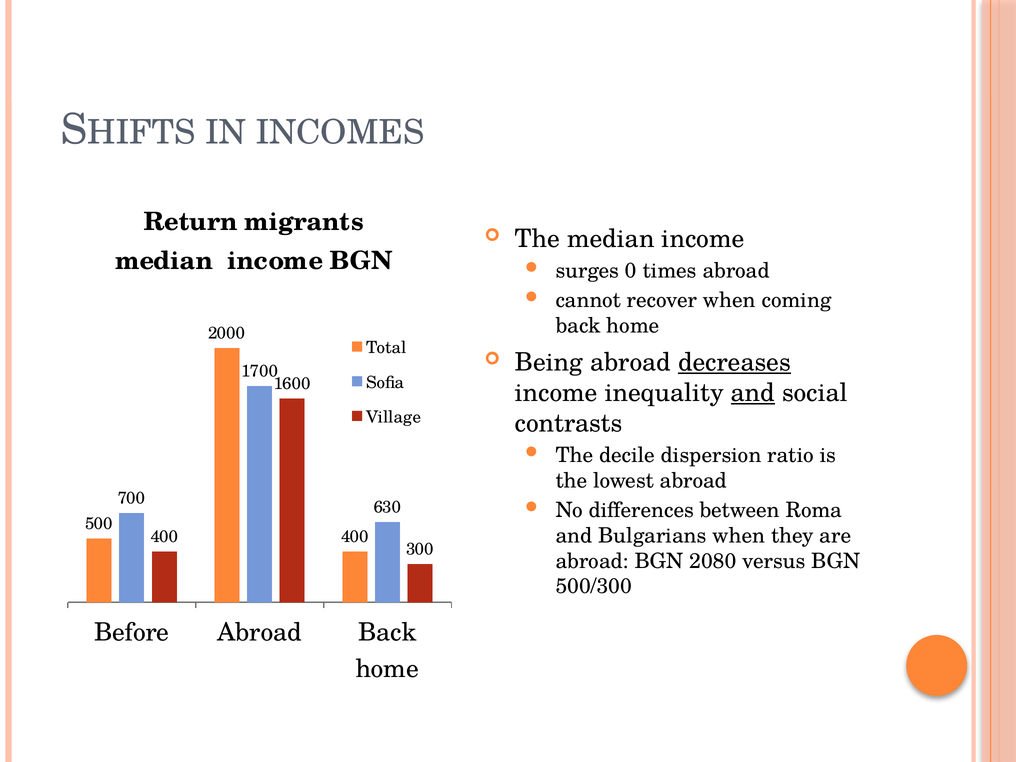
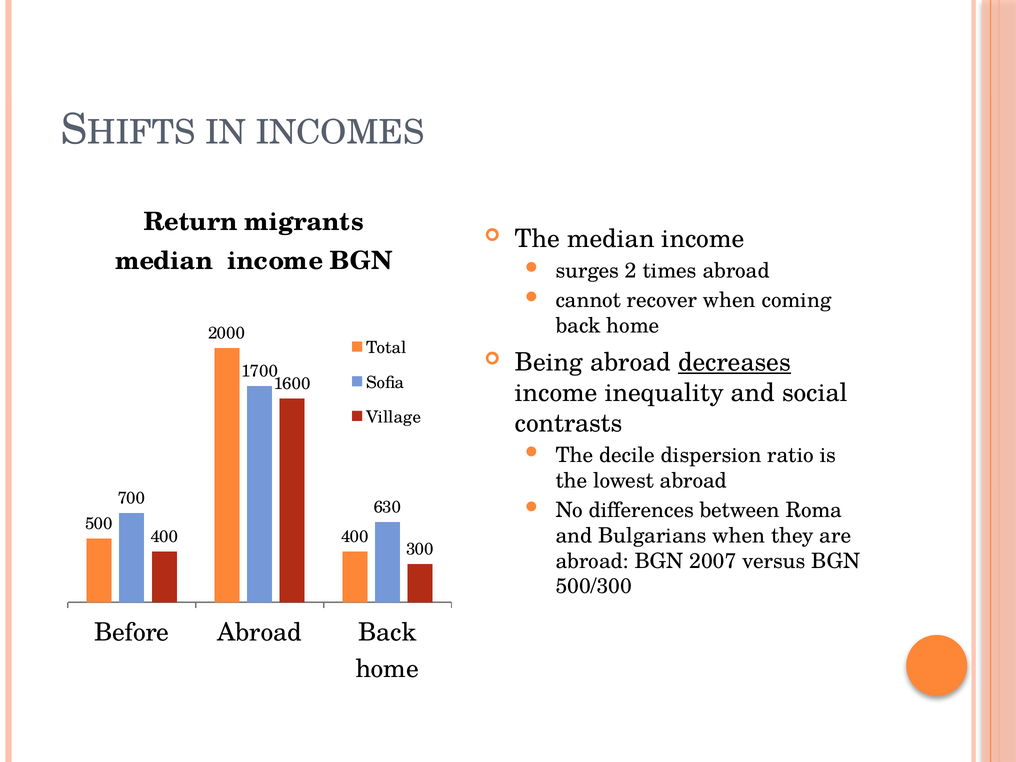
0: 0 -> 2 (631, 271)
and underline: present -> none (753, 393)
2080: 2080 -> 2007 (713, 561)
